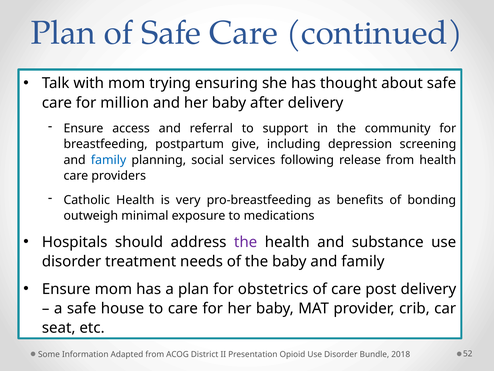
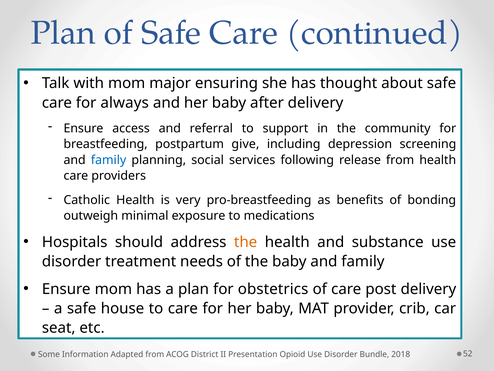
trying: trying -> major (170, 83)
million: million -> always (125, 103)
the colour: purple -> orange (246, 242)
